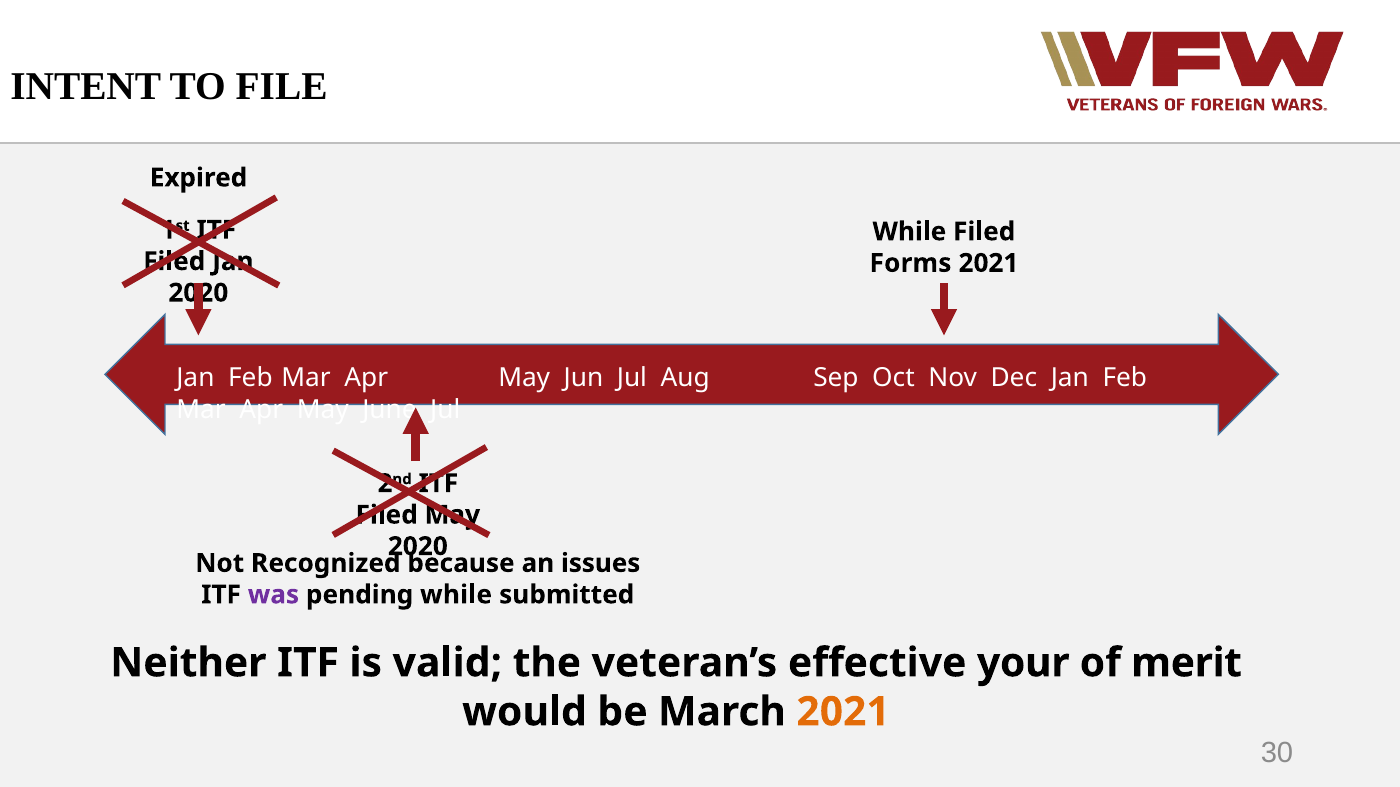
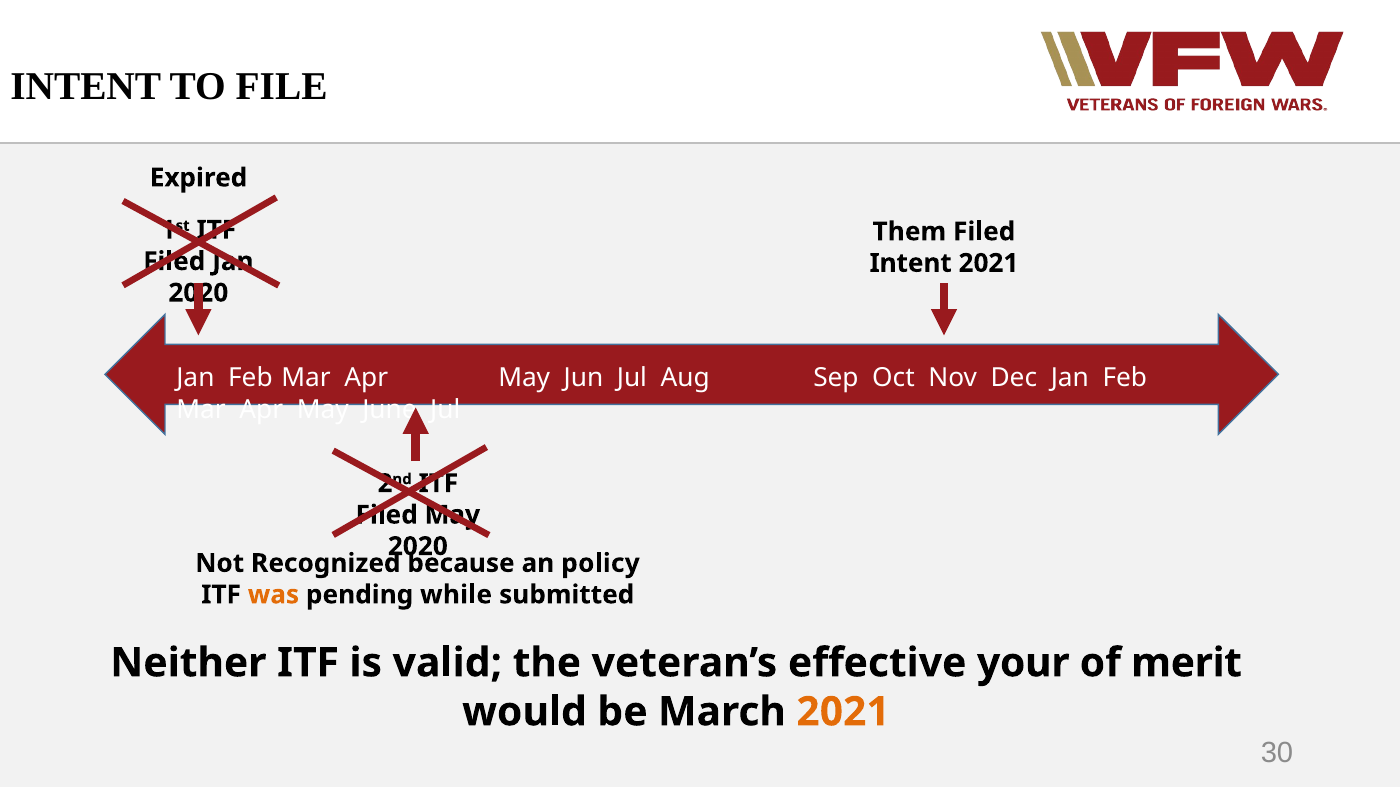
While: While -> Them (909, 232)
Forms: Forms -> Intent (911, 263)
issues: issues -> policy (600, 564)
was colour: purple -> orange (273, 595)
